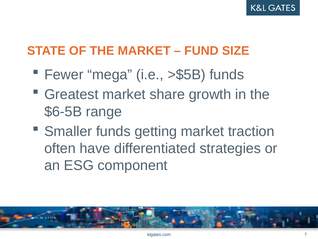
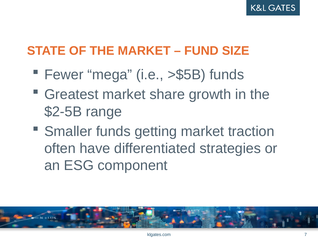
$6-5B: $6-5B -> $2-5B (63, 111)
